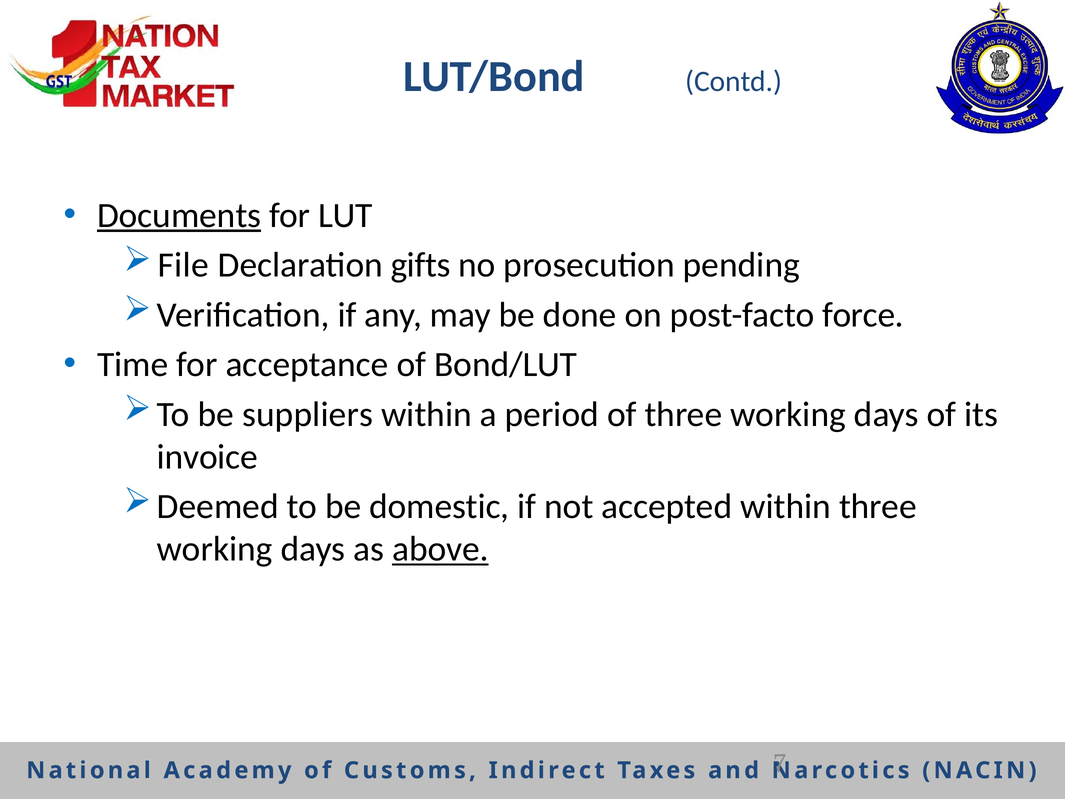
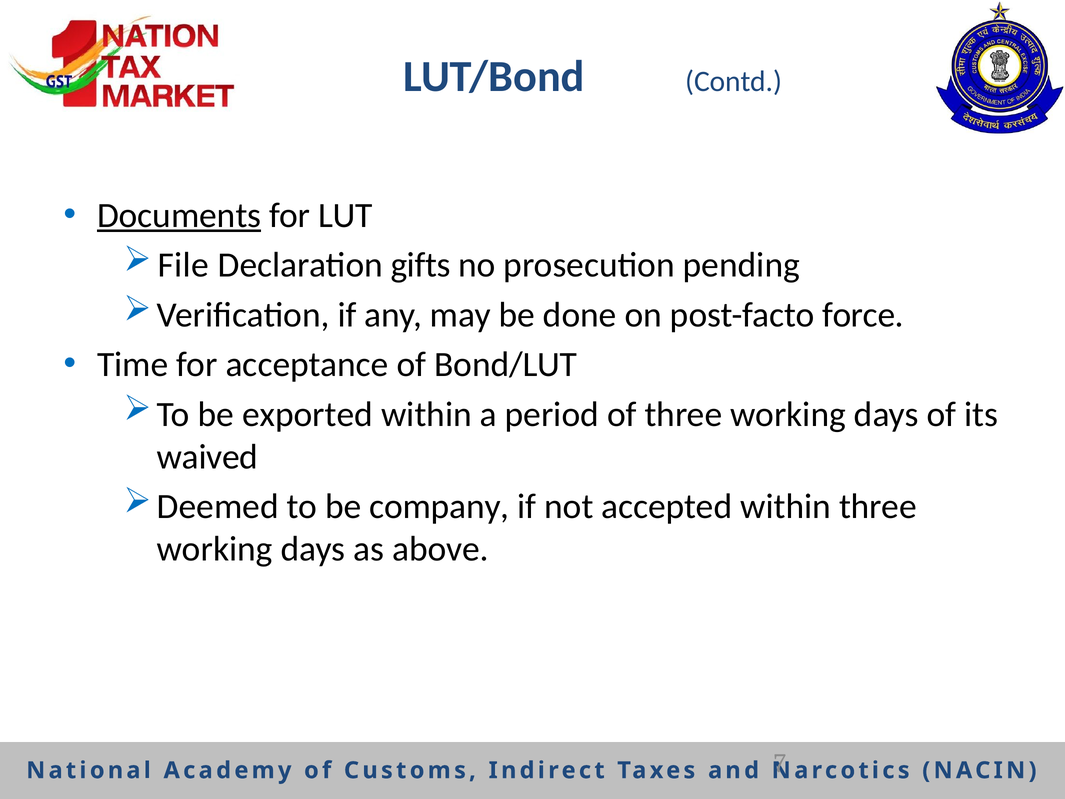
suppliers: suppliers -> exported (308, 414)
invoice: invoice -> waived (207, 457)
domestic: domestic -> company (439, 506)
above underline: present -> none (440, 549)
